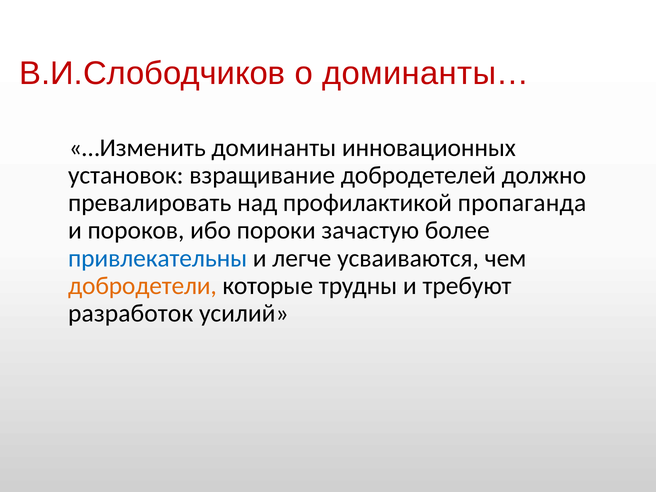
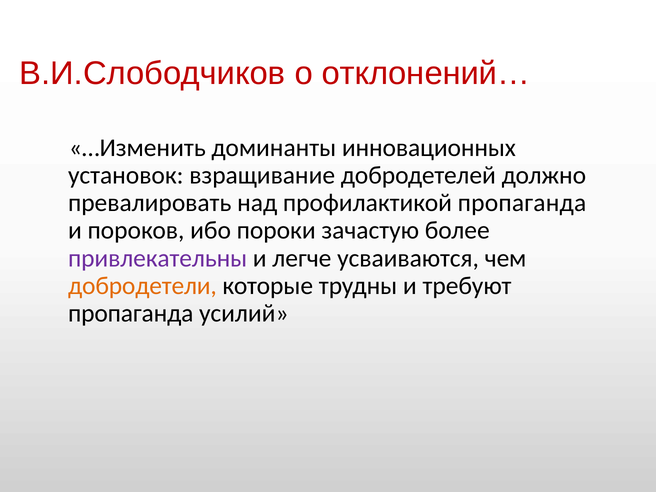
доминанты…: доминанты… -> отклонений… (426, 74)
привлекательны colour: blue -> purple (158, 258)
разработок: разработок -> пропаганда (131, 313)
